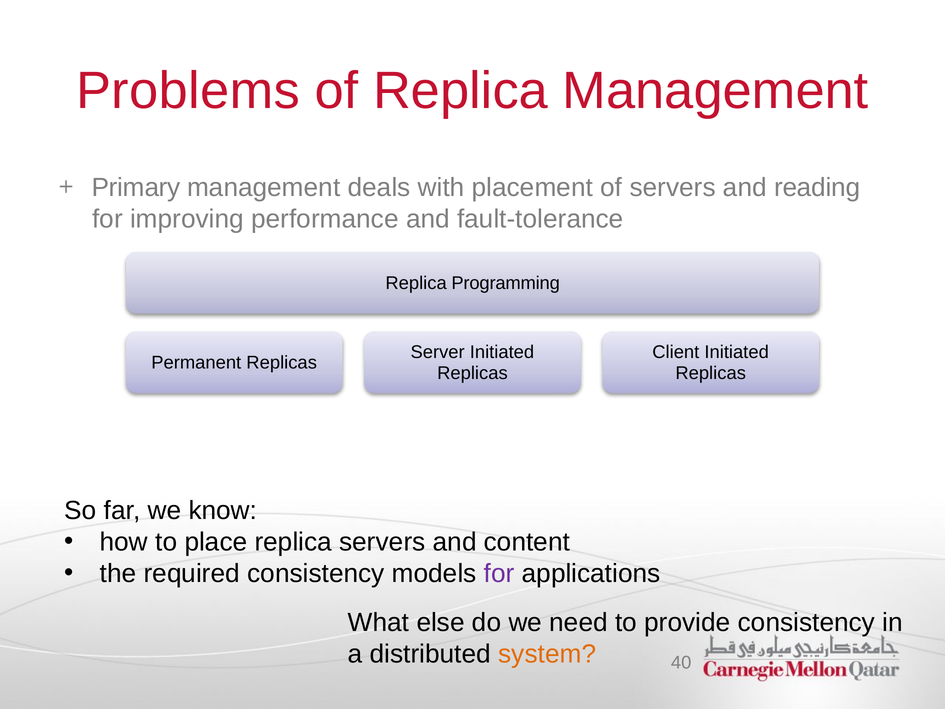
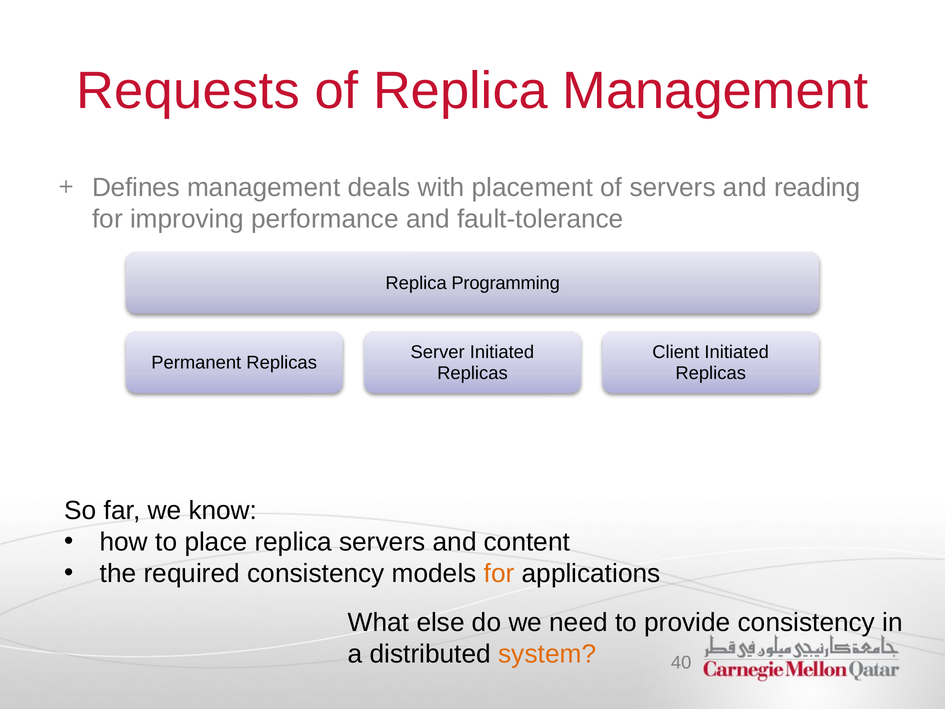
Problems: Problems -> Requests (188, 91)
Primary: Primary -> Defines (136, 188)
for colour: purple -> orange (499, 574)
